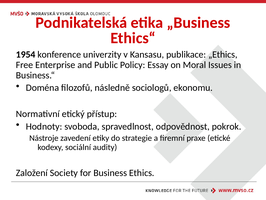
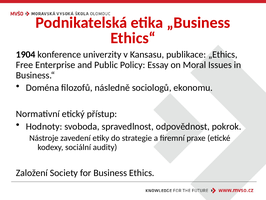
1954: 1954 -> 1904 (26, 54)
